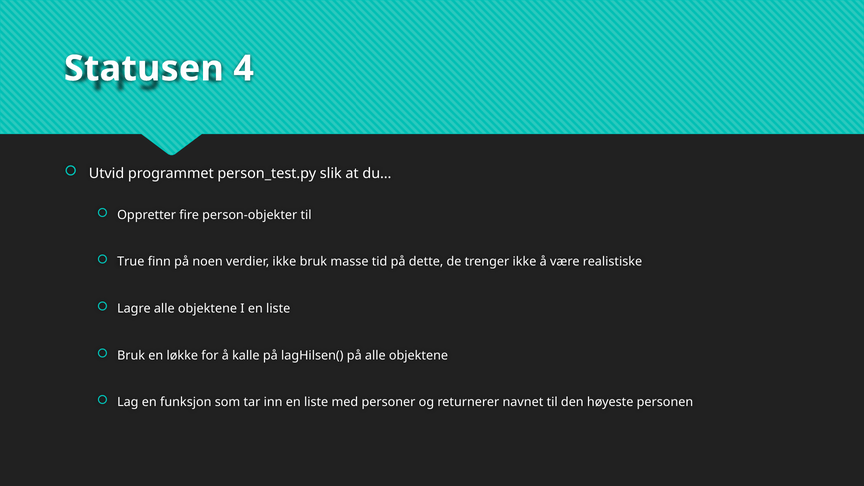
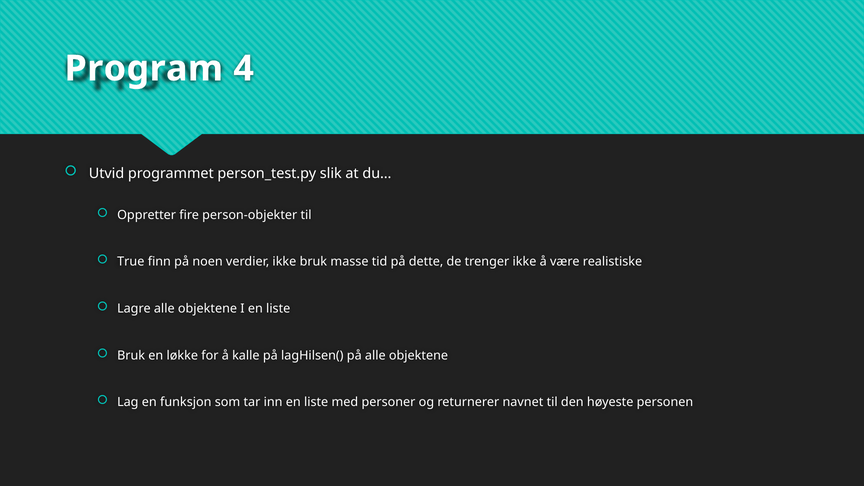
Statusen: Statusen -> Program (144, 69)
